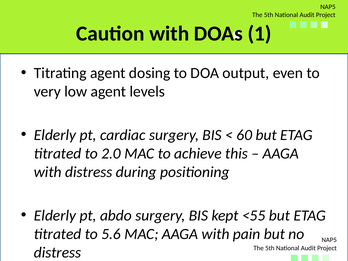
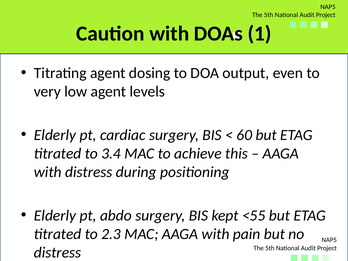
2.0: 2.0 -> 3.4 (111, 154)
5.6: 5.6 -> 2.3 (111, 234)
